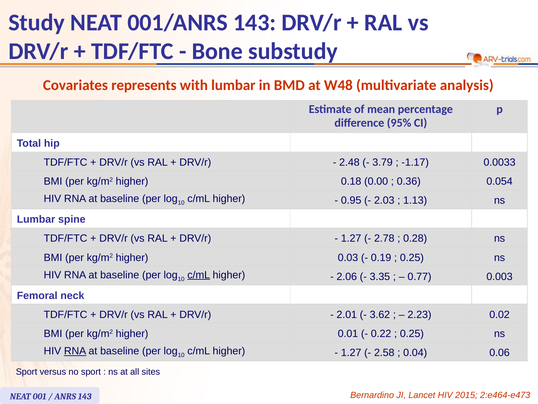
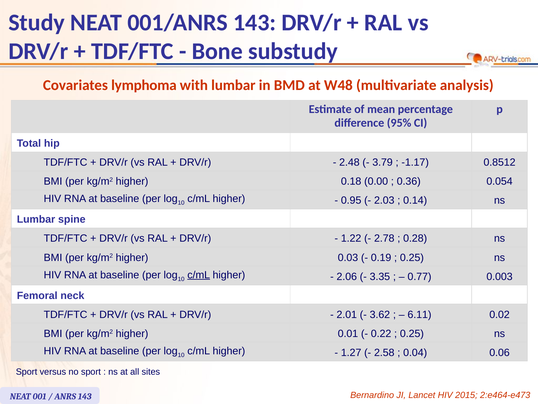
represents: represents -> lymphoma (144, 85)
0.0033: 0.0033 -> 0.8512 (500, 162)
1.13: 1.13 -> 0.14 (415, 200)
1.27: 1.27 -> 1.22 (351, 238)
2.23: 2.23 -> 6.11 (419, 314)
RNA underline: present -> none (75, 351)
